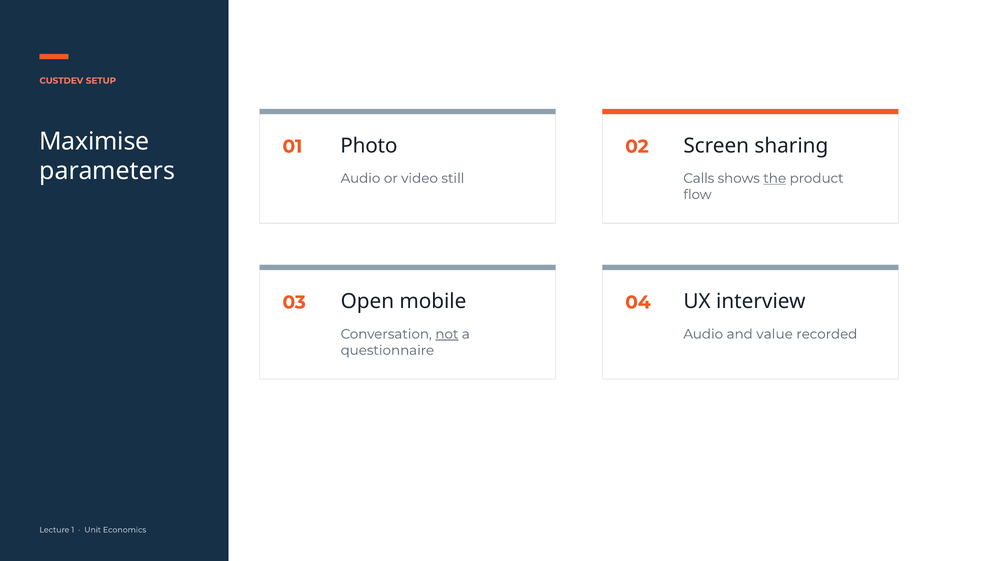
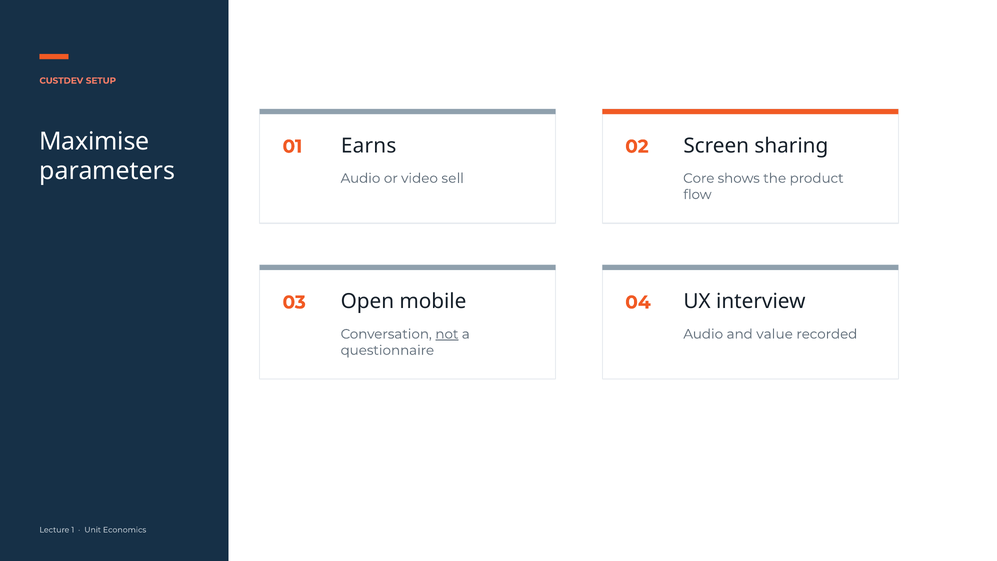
Photo: Photo -> Earns (369, 146)
still: still -> sell (453, 178)
Calls: Calls -> Core (699, 178)
the underline: present -> none (775, 178)
